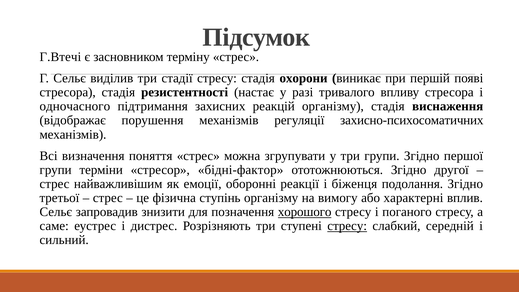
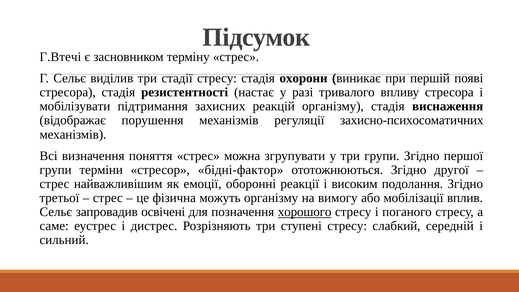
одночасного: одночасного -> мобілізувати (75, 106)
біженця: біженця -> високим (355, 184)
ступінь: ступінь -> можуть (220, 198)
характерні: характерні -> мобілізації (414, 198)
знизити: знизити -> освічені (163, 212)
стресу underline: present -> none (347, 226)
